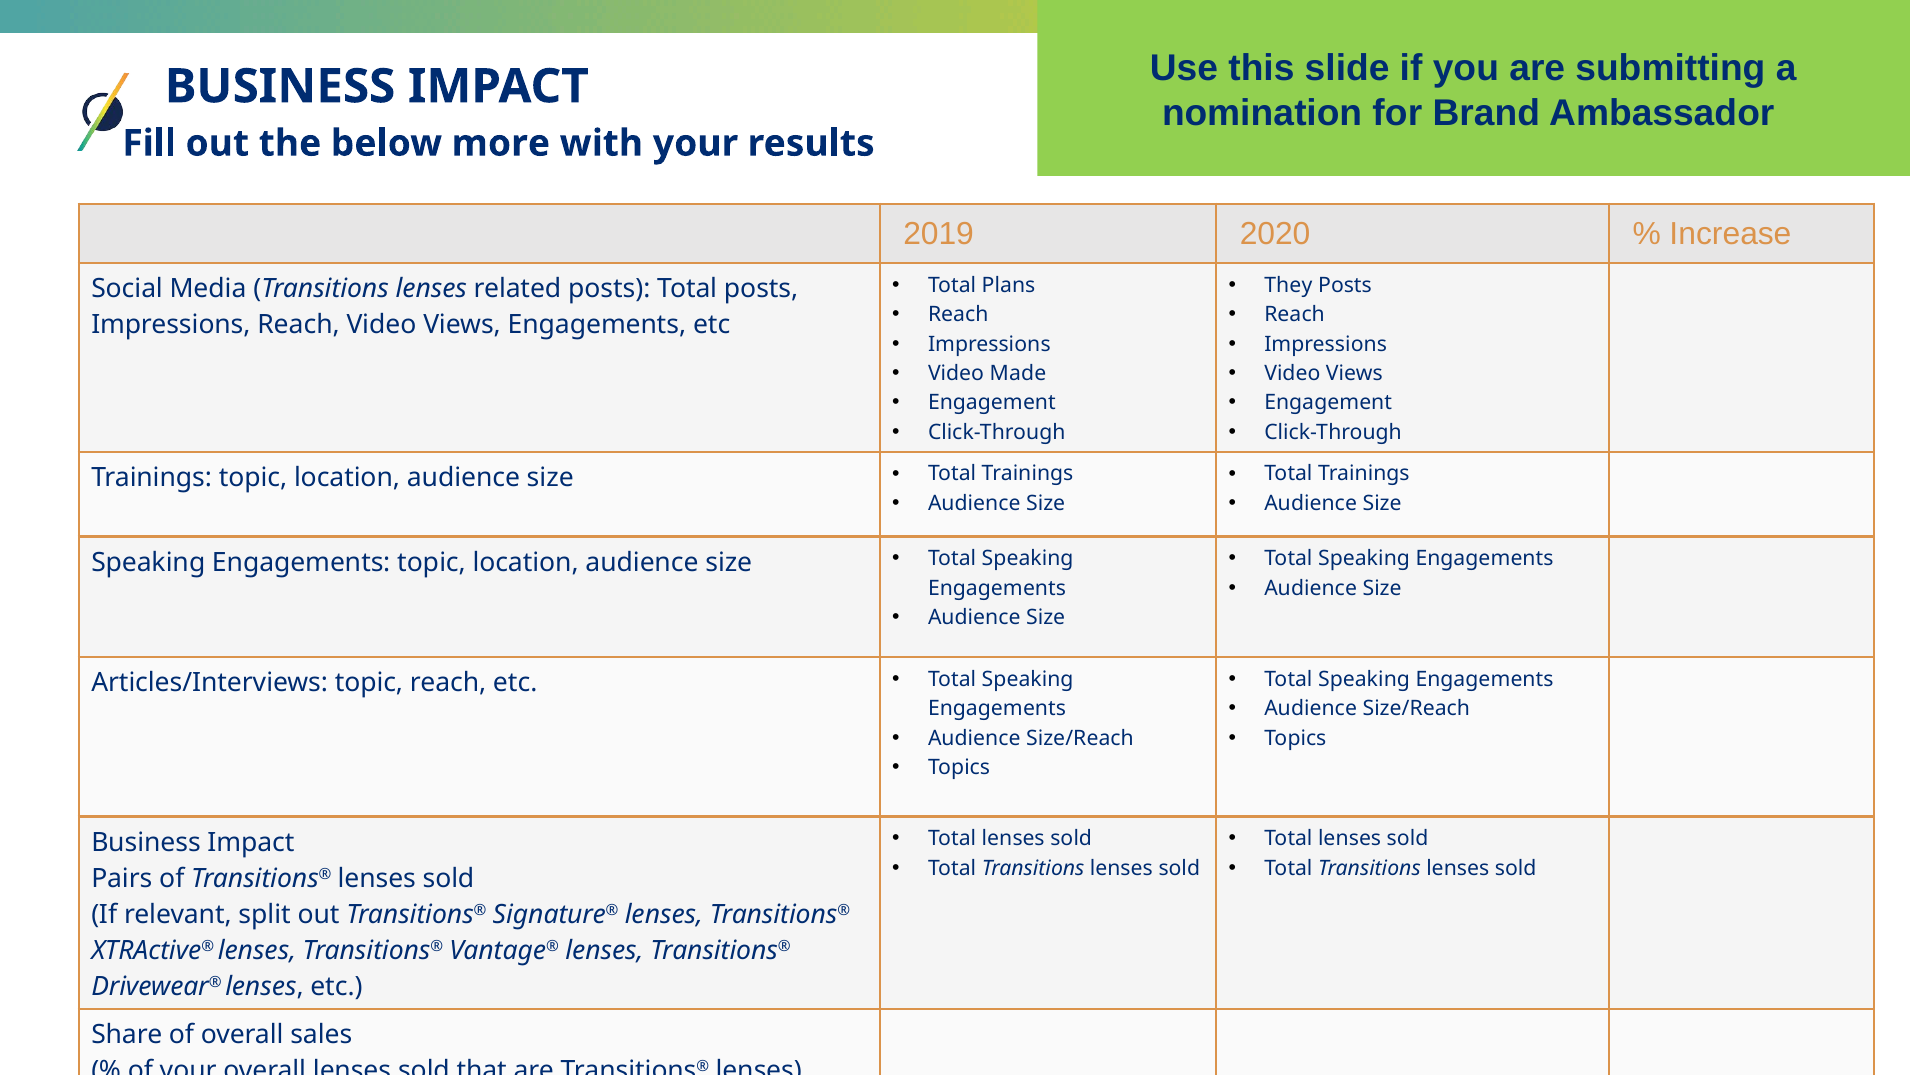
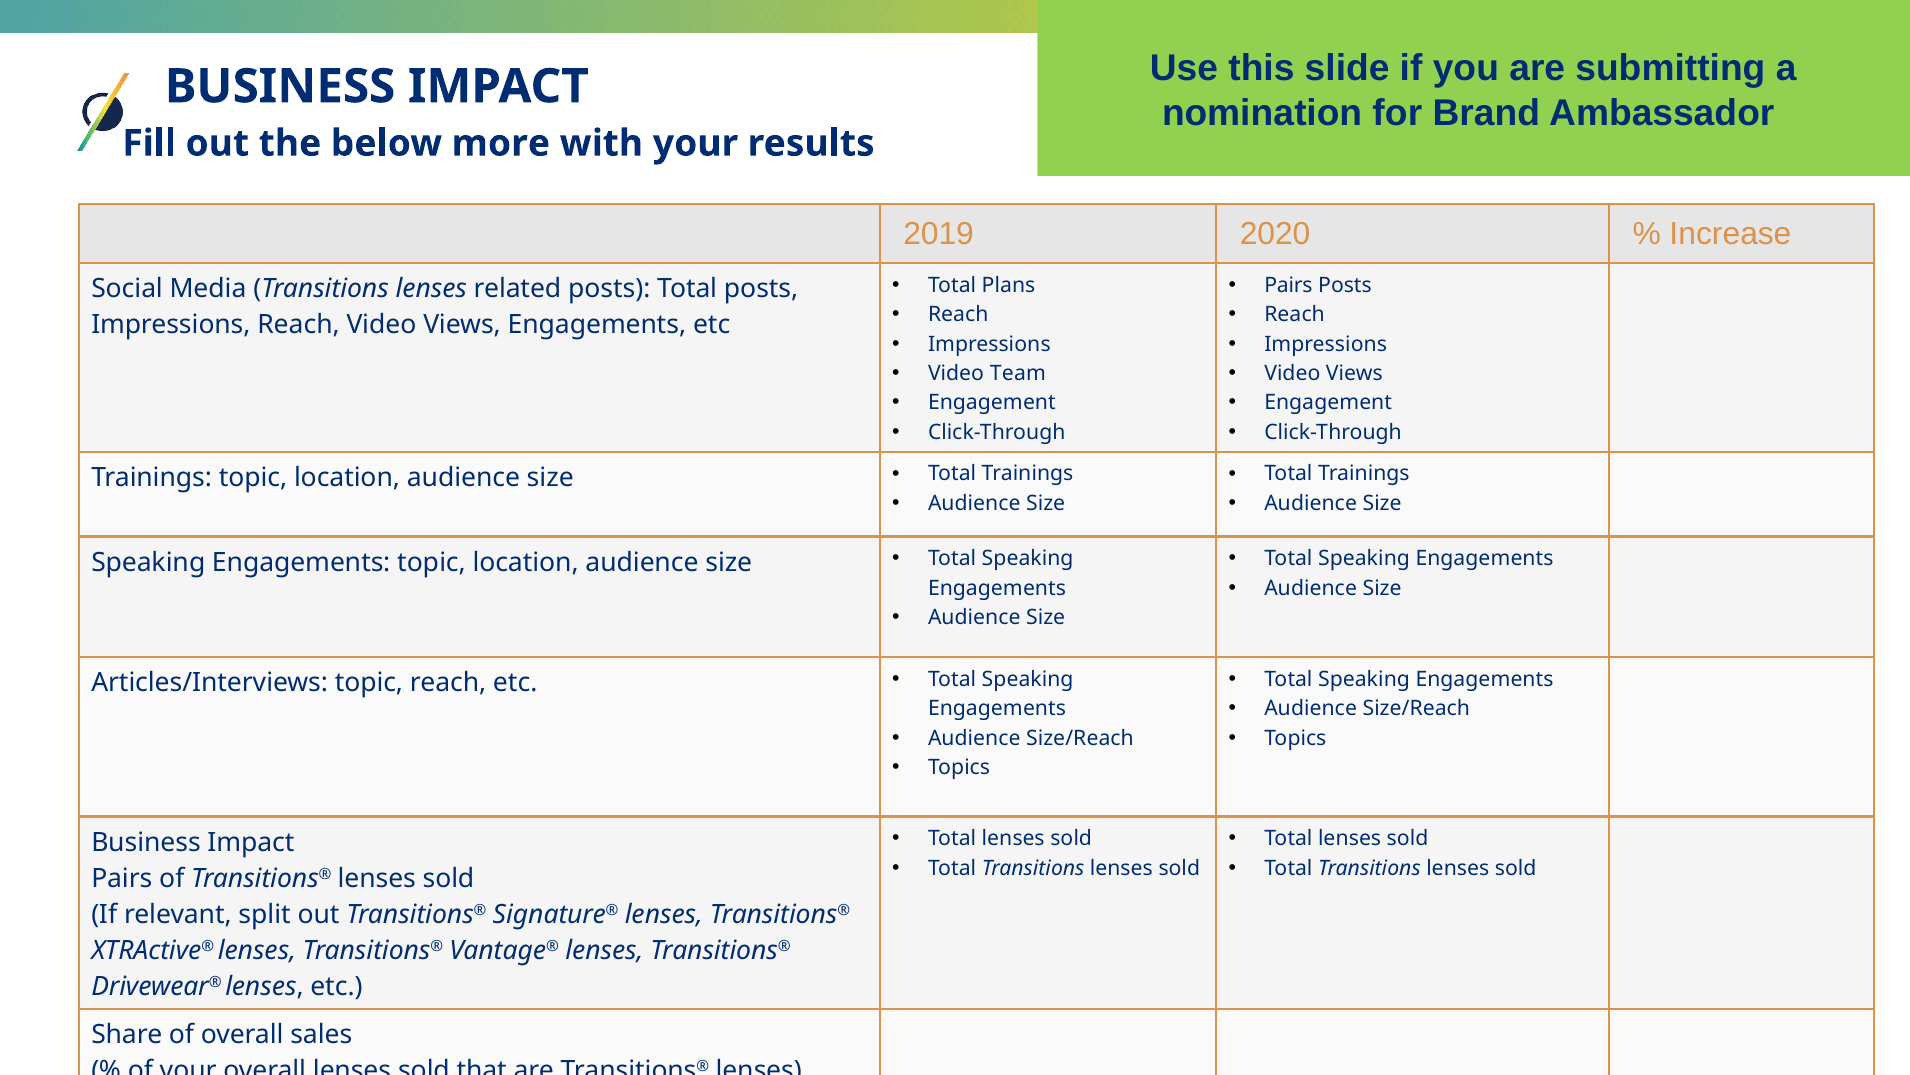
They: They -> Pairs (1288, 285)
Made: Made -> Team (1018, 373)
